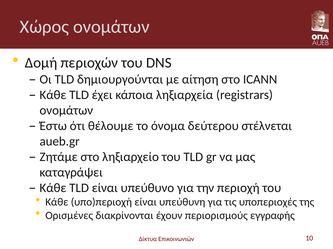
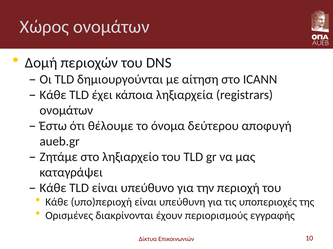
στέλνεται: στέλνεται -> αποφυγή (267, 126)
